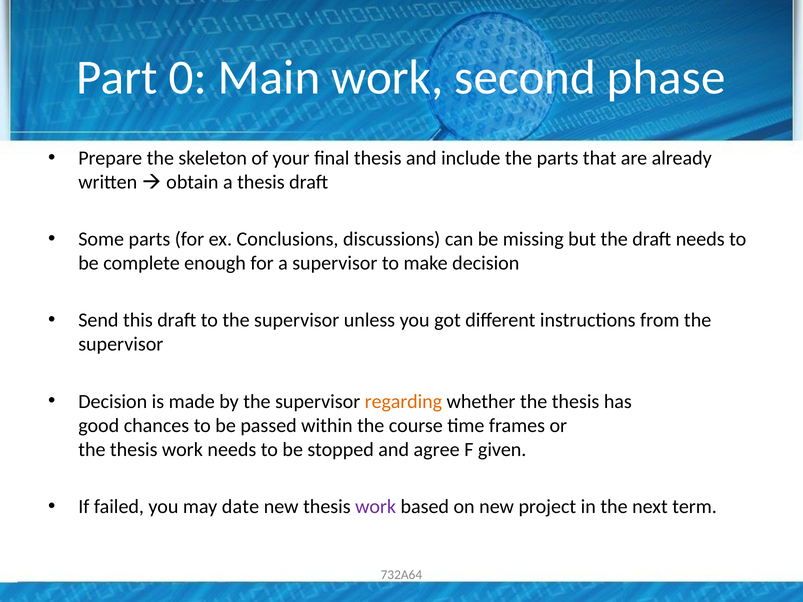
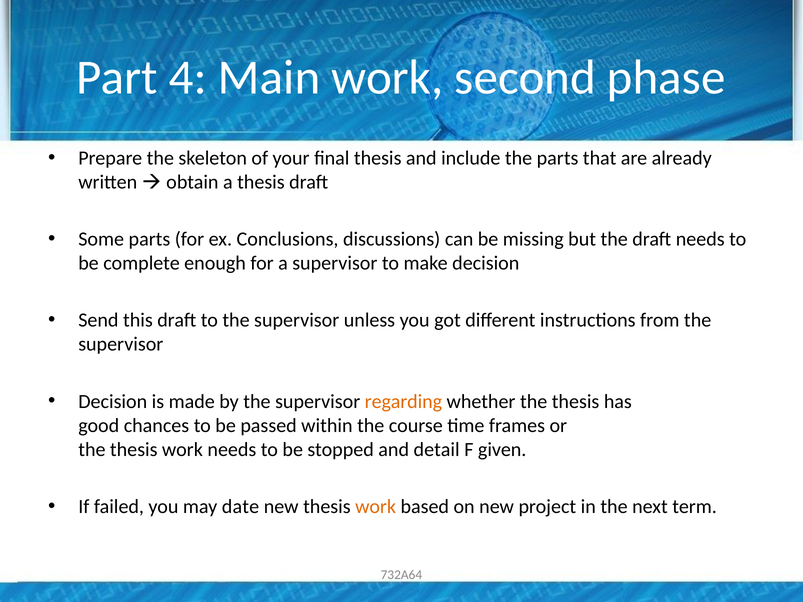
0: 0 -> 4 (188, 78)
agree: agree -> detail (437, 450)
work colour: purple -> orange (376, 507)
